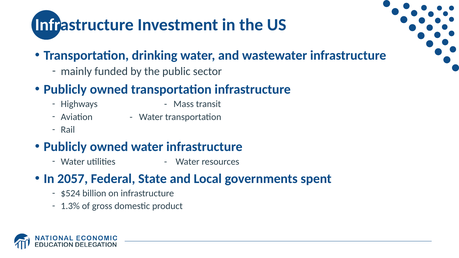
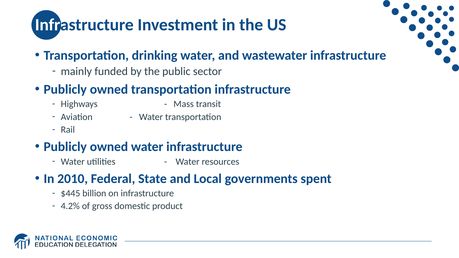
2057: 2057 -> 2010 (73, 179)
$524: $524 -> $445 (70, 194)
1.3%: 1.3% -> 4.2% (70, 206)
